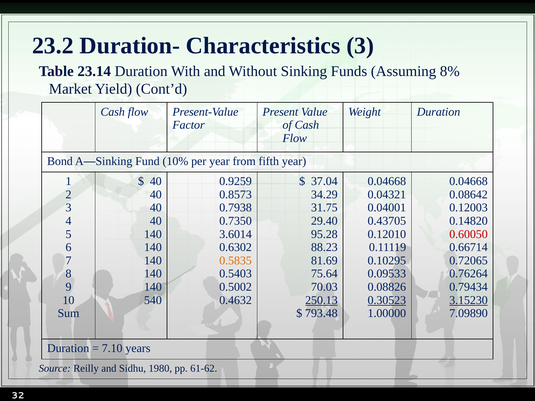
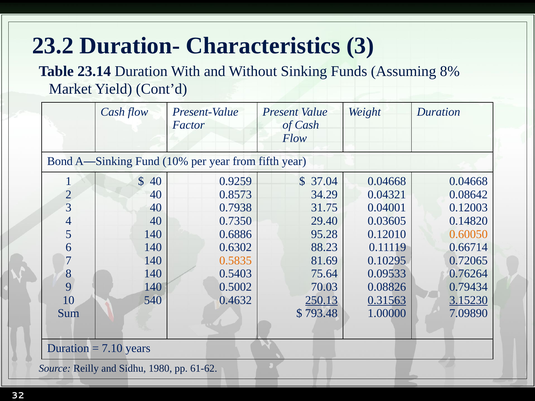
0.43705: 0.43705 -> 0.03605 (387, 221)
3.6014: 3.6014 -> 0.6886 (236, 234)
0.60050 colour: red -> orange (468, 234)
0.30523: 0.30523 -> 0.31563 (387, 300)
